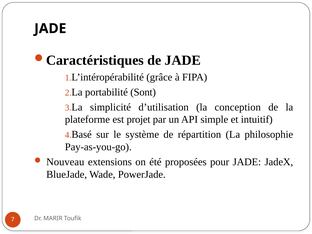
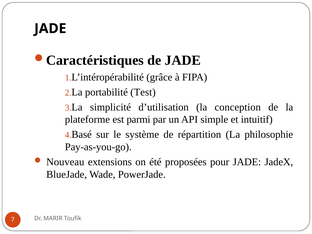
Sont: Sont -> Test (143, 92)
projet: projet -> parmi (139, 120)
